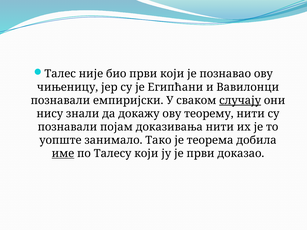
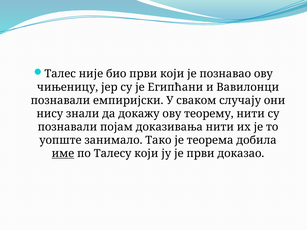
случају underline: present -> none (240, 101)
